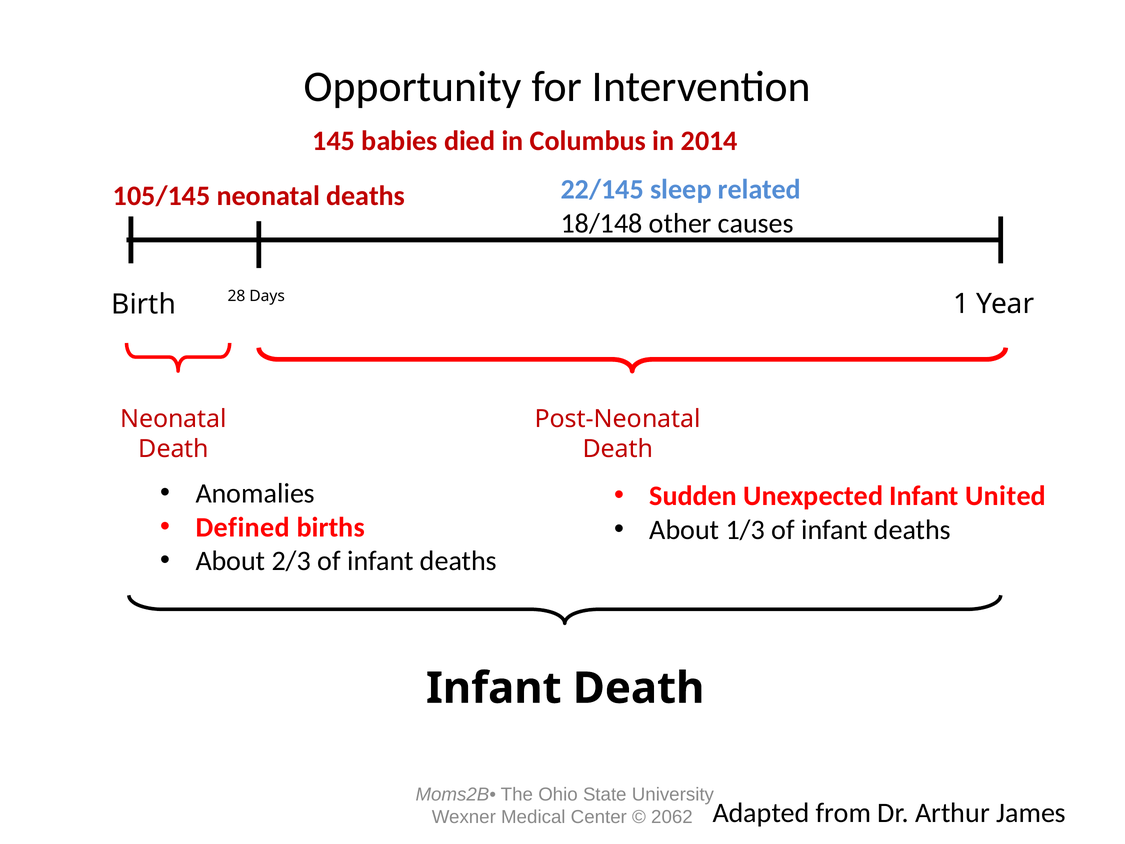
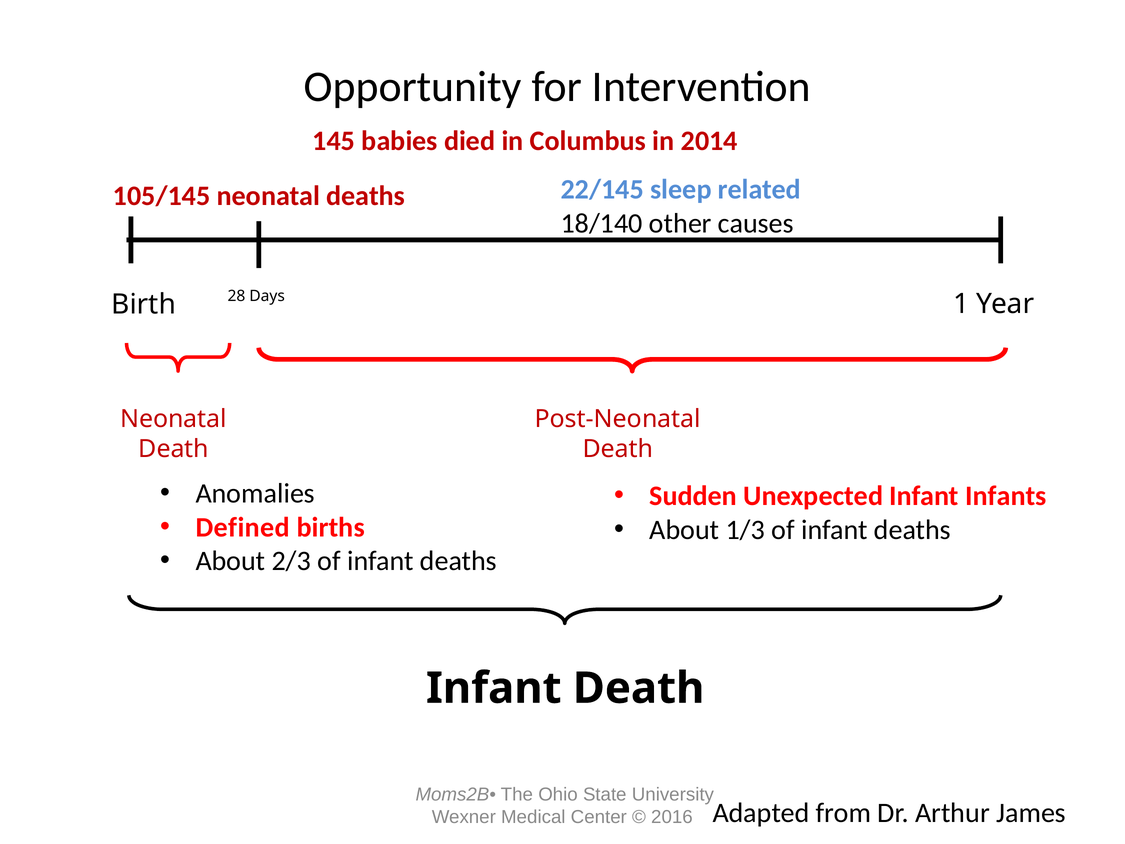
18/148: 18/148 -> 18/140 (602, 223)
United: United -> Infants (1006, 496)
2062: 2062 -> 2016 (672, 817)
